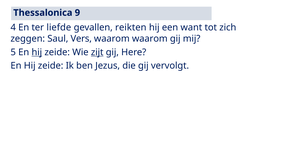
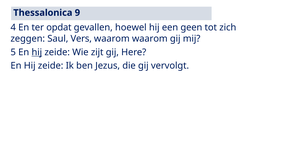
liefde: liefde -> opdat (59, 27)
reikten: reikten -> hoewel (131, 27)
want: want -> geen (191, 27)
zijt underline: present -> none (97, 52)
